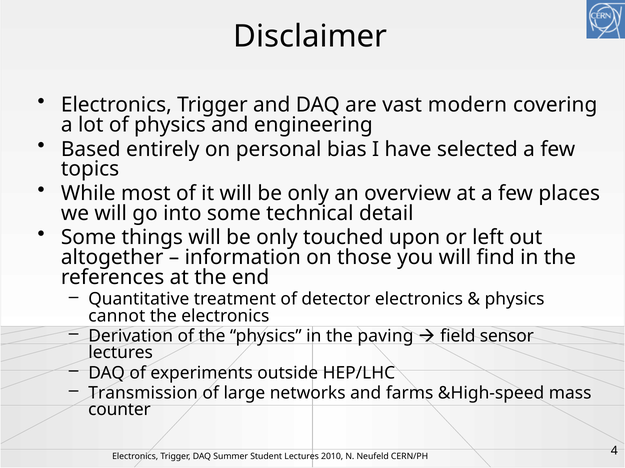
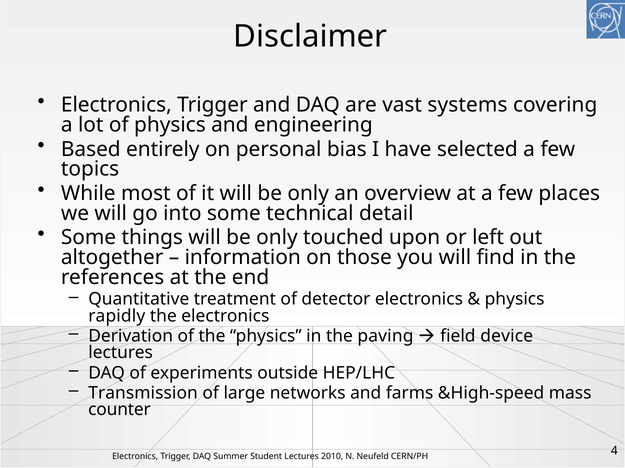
modern: modern -> systems (467, 105)
cannot: cannot -> rapidly (117, 316)
sensor: sensor -> device (507, 337)
